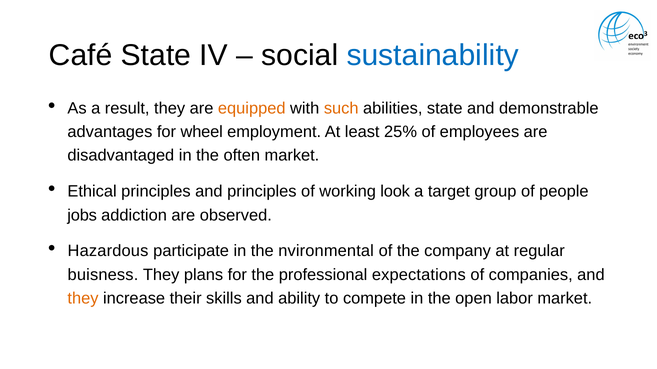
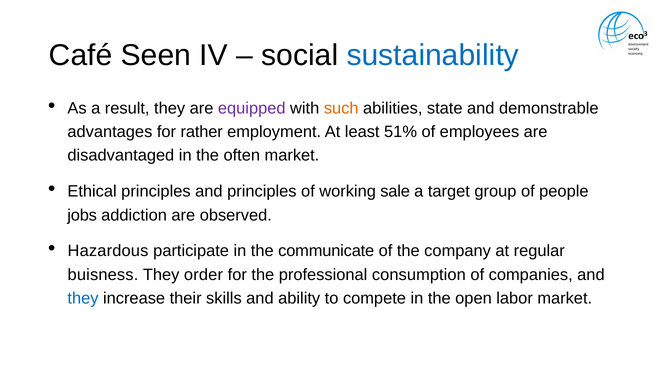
Café State: State -> Seen (156, 55)
equipped colour: orange -> purple (252, 109)
wheel: wheel -> rather (202, 132)
25%: 25% -> 51% (401, 132)
look: look -> sale (395, 192)
nvironmental: nvironmental -> communicate (326, 251)
plans: plans -> order (203, 275)
expectations: expectations -> consumption (419, 275)
they colour: orange -> blue (83, 299)
